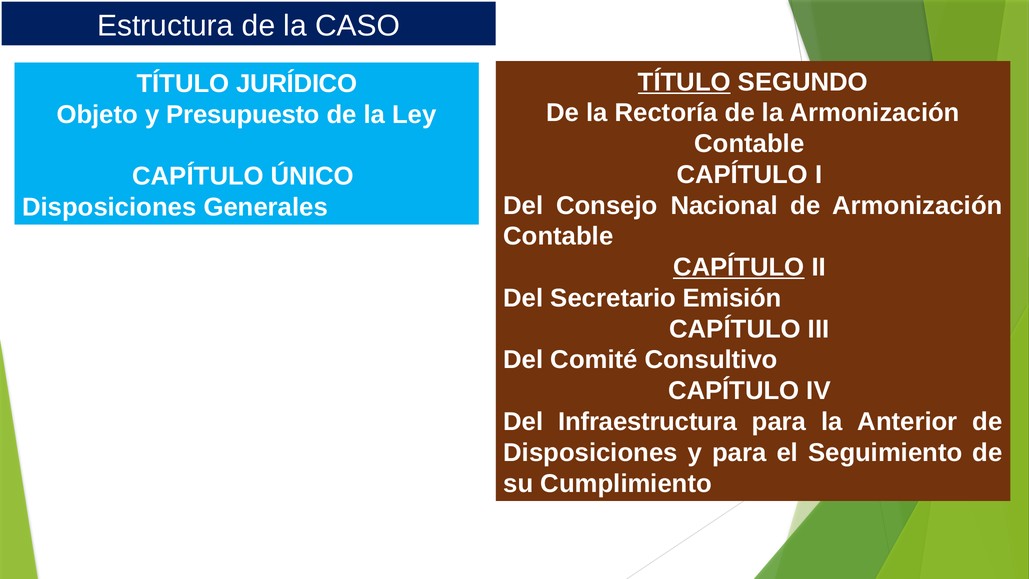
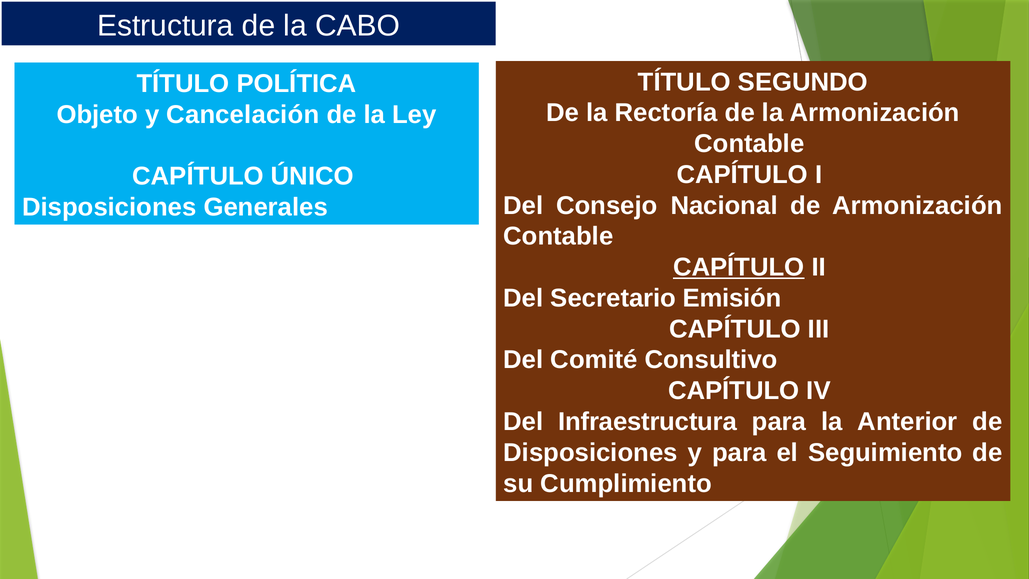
CASO: CASO -> CABO (358, 26)
TÍTULO underline: present -> none (684, 82)
JURÍDICO: JURÍDICO -> POLÍTICA (297, 84)
Presupuesto: Presupuesto -> Cancelación (243, 114)
